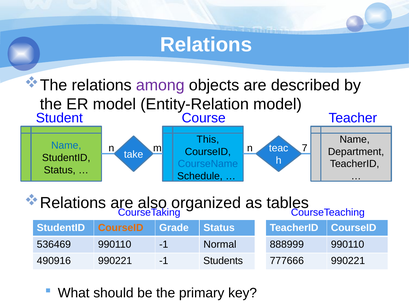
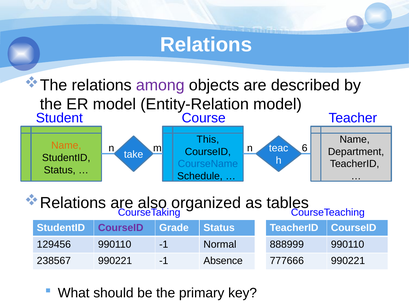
Name colour: blue -> orange (66, 145)
7: 7 -> 6 (305, 148)
CourseID colour: orange -> purple (121, 228)
536469: 536469 -> 129456 (54, 244)
490916: 490916 -> 238567 (54, 261)
Students: Students -> Absence (223, 261)
